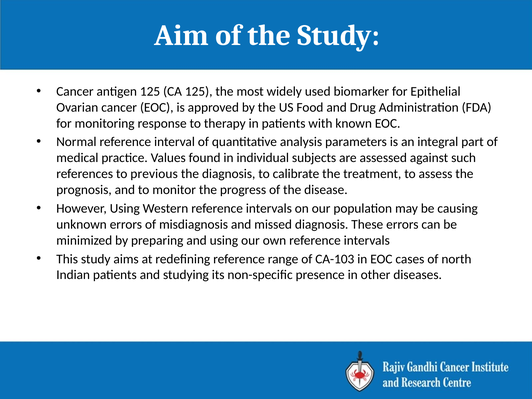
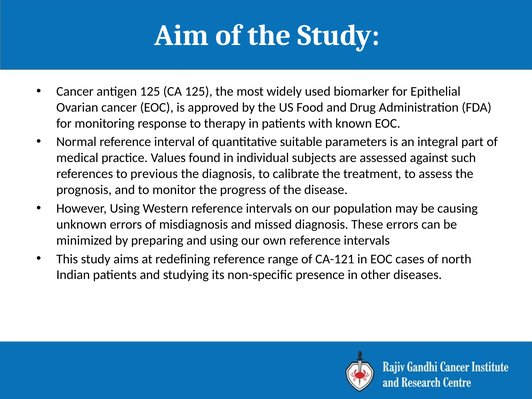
analysis: analysis -> suitable (301, 142)
CA-103: CA-103 -> CA-121 (335, 259)
